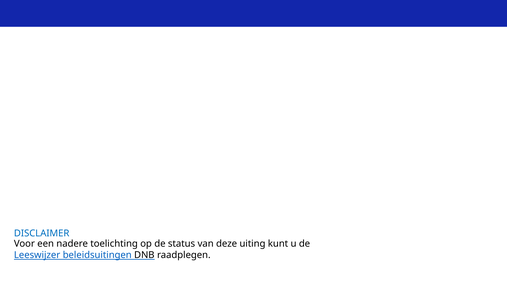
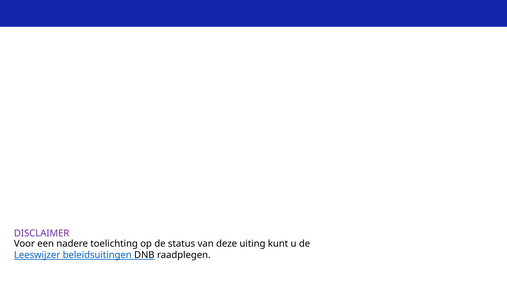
DISCLAIMER colour: blue -> purple (42, 234)
